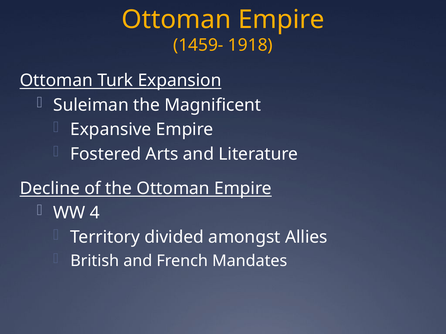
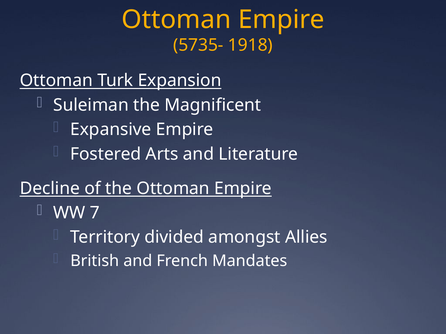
1459-: 1459- -> 5735- (198, 45)
4: 4 -> 7 (95, 213)
